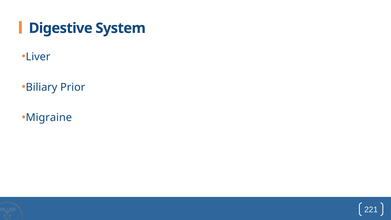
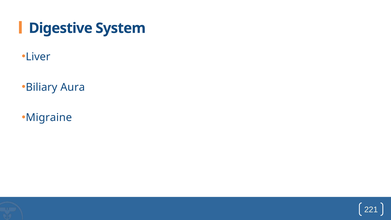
Prior: Prior -> Aura (73, 87)
